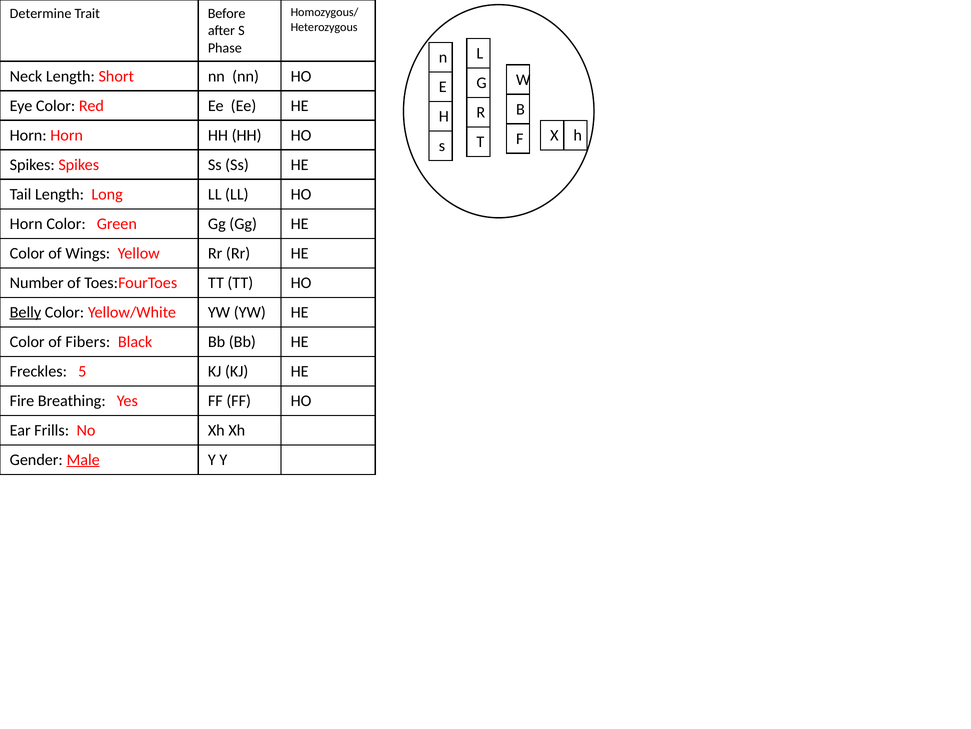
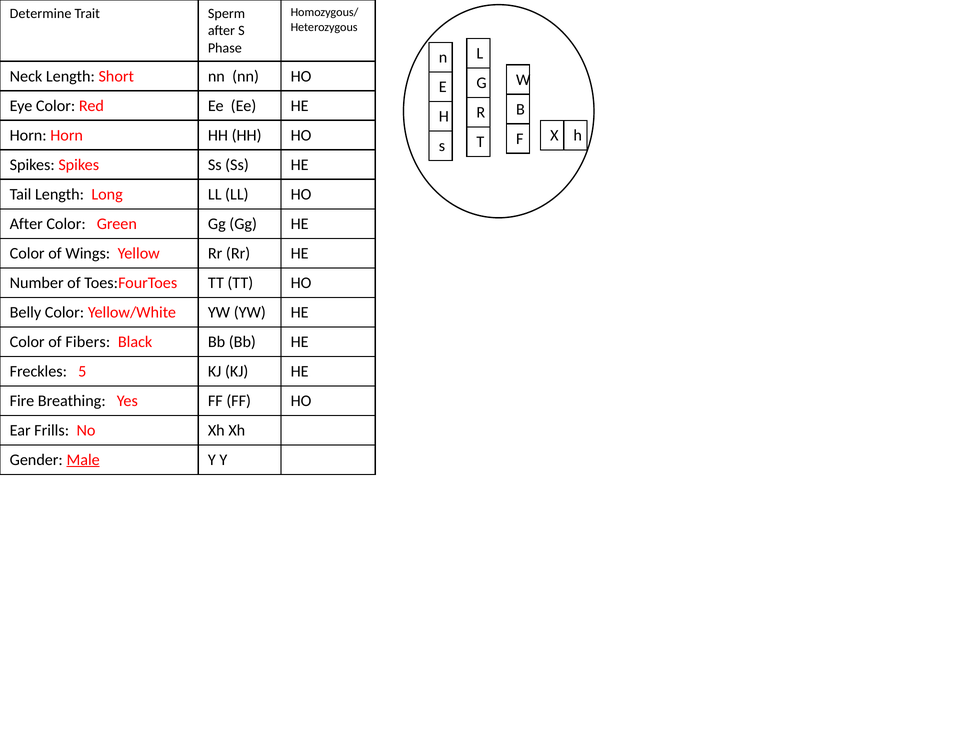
Before: Before -> Sperm (227, 14)
Horn: Horn -> After (26, 223)
Belly underline: present -> none (25, 312)
